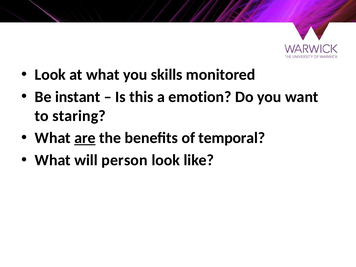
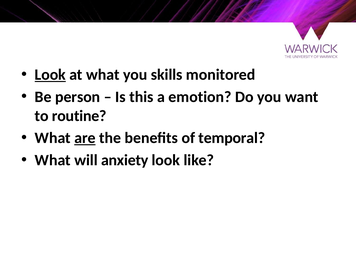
Look underline: none -> present (50, 75)
instant: instant -> person (78, 97)
staring: staring -> routine (79, 116)
person: person -> anxiety (125, 160)
